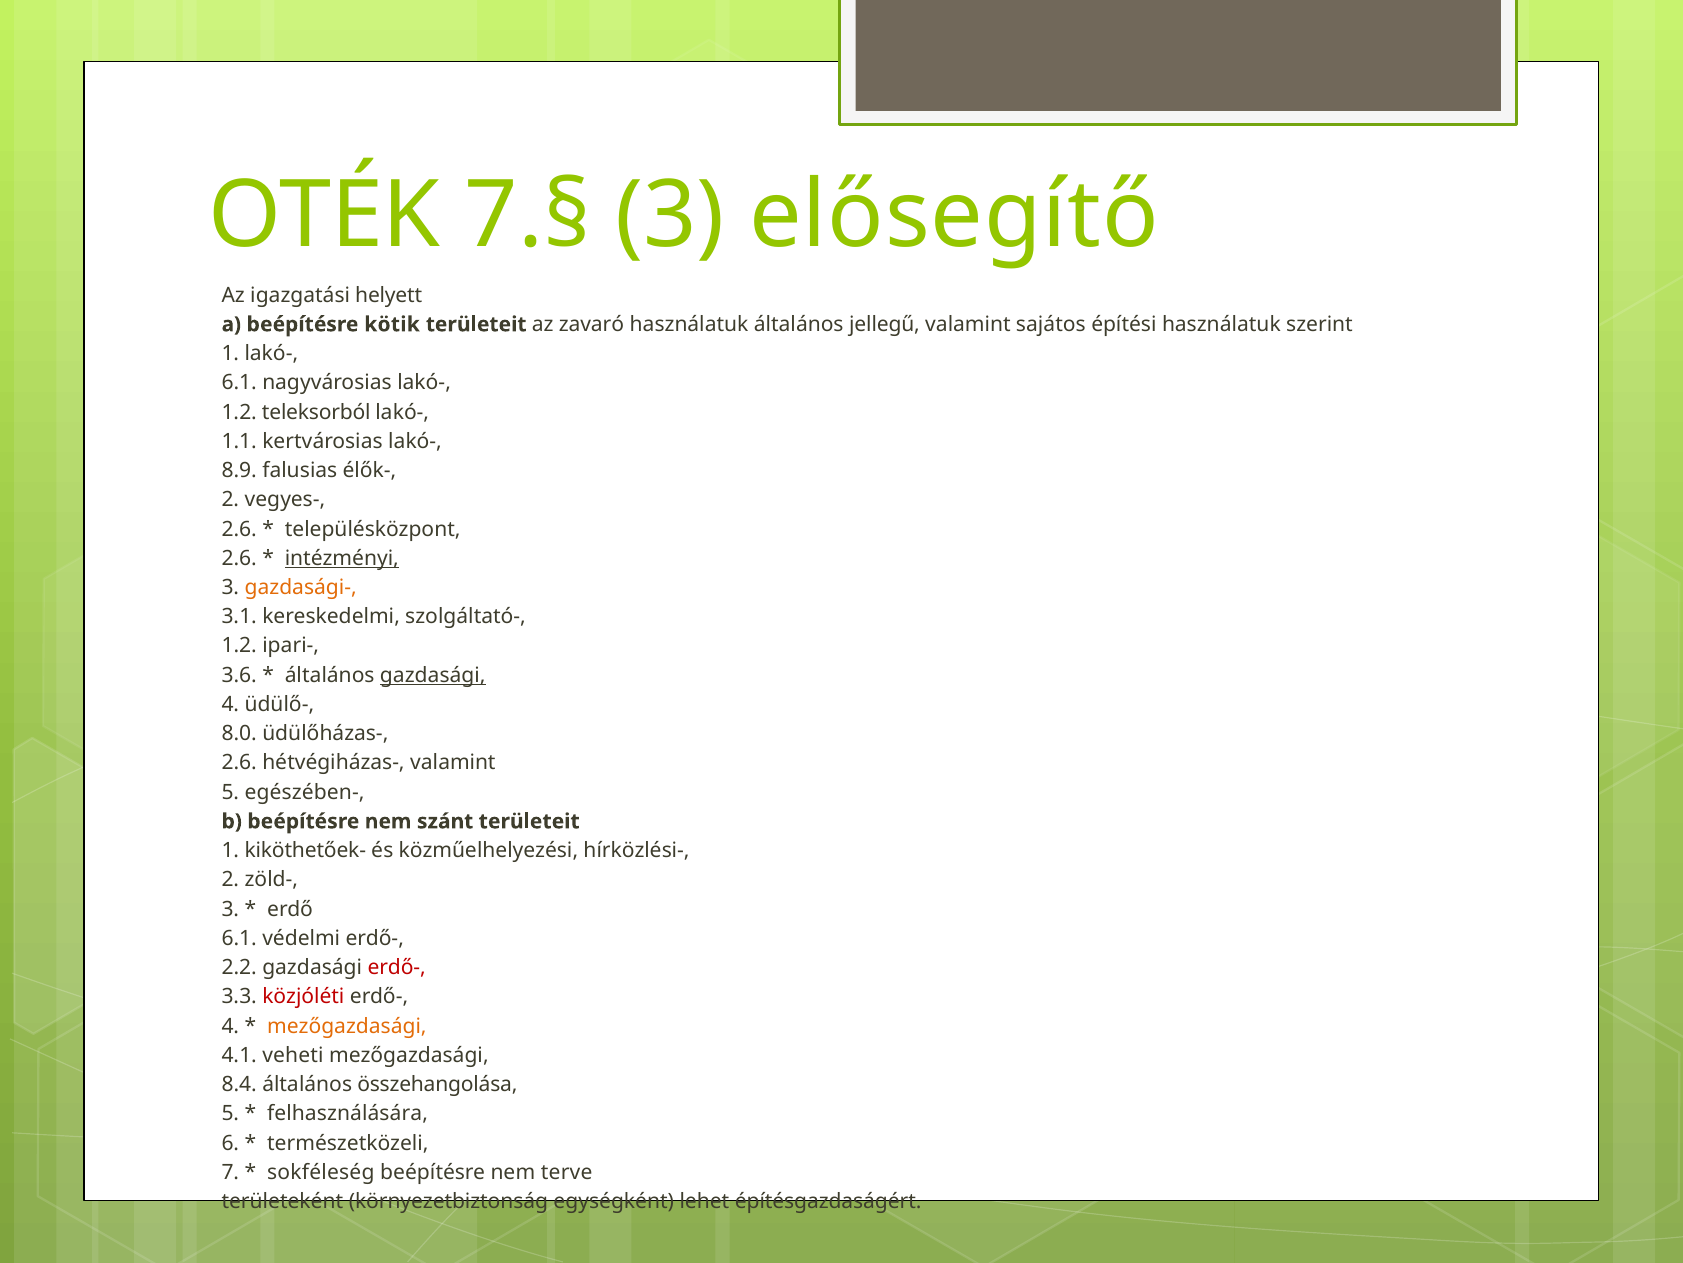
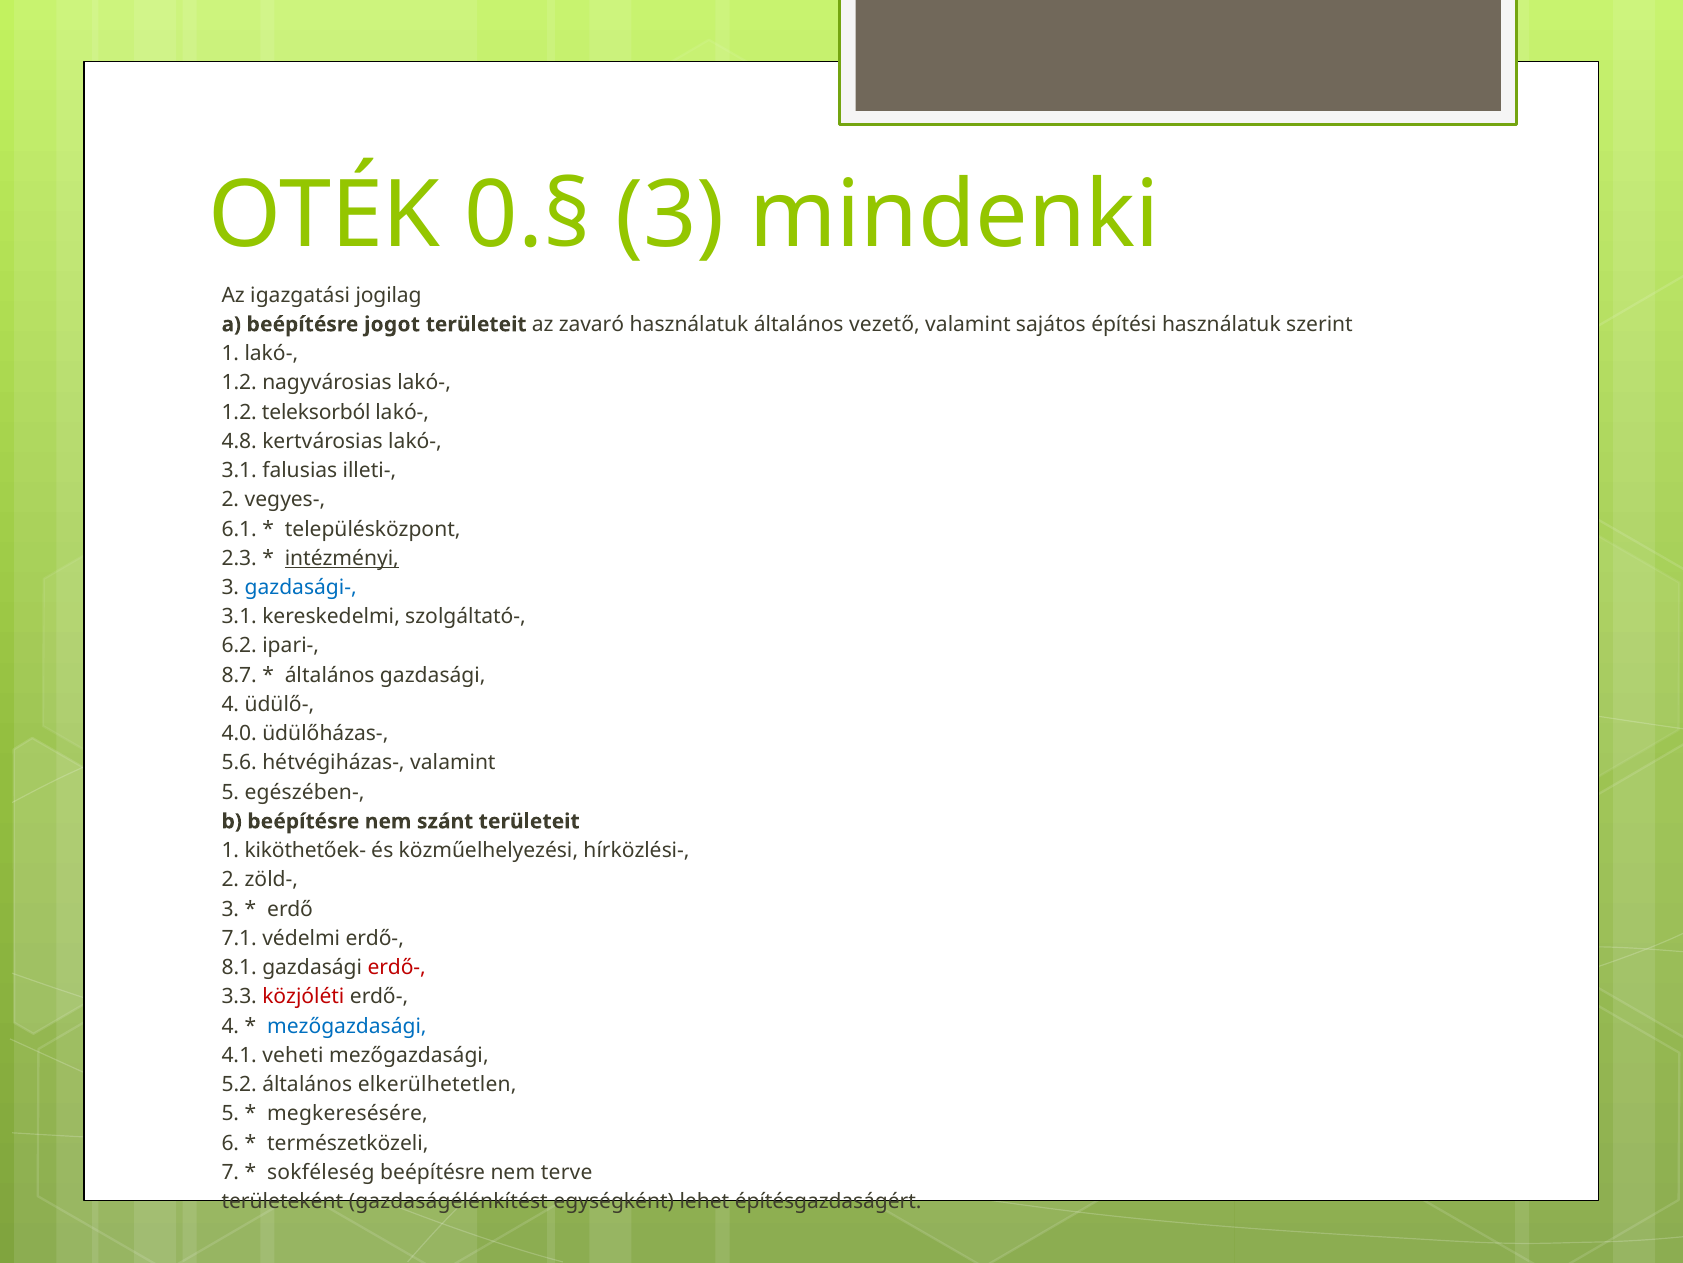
7.§: 7.§ -> 0.§ (528, 215)
elősegítő: elősegítő -> mindenki (954, 215)
helyett: helyett -> jogilag (389, 295)
kötik: kötik -> jogot (392, 324)
jellegű: jellegű -> vezető (884, 324)
6.1: 6.1 -> 1.2 (239, 383)
1.1: 1.1 -> 4.8 (239, 441)
8.9: 8.9 -> 3.1 (239, 470)
élők-: élők- -> illeti- (369, 470)
2.6: 2.6 -> 6.1 (239, 529)
2.6: 2.6 -> 2.3 (239, 558)
gazdasági- colour: orange -> blue (301, 587)
1.2: 1.2 -> 6.2 (239, 646)
3.6: 3.6 -> 8.7 (239, 675)
gazdasági underline: present -> none (433, 675)
8.0: 8.0 -> 4.0 (239, 733)
2.6: 2.6 -> 5.6 (239, 763)
6.1: 6.1 -> 7.1 (239, 938)
2.2: 2.2 -> 8.1 (239, 967)
mezőgazdasági colour: orange -> blue (347, 1026)
8.4: 8.4 -> 5.2 (239, 1084)
összehangolása: összehangolása -> elkerülhetetlen (437, 1084)
felhasználására: felhasználására -> megkeresésére (347, 1113)
környezetbiztonság: környezetbiztonság -> gazdaságélénkítést (448, 1201)
